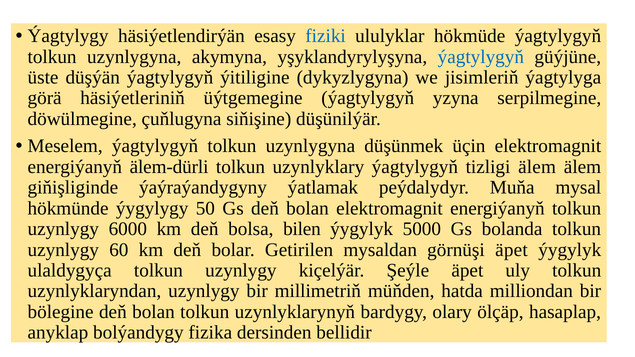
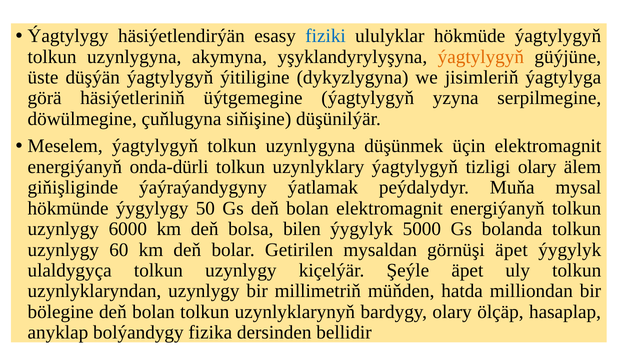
ýagtylygyň colour: blue -> orange (481, 57)
älem-dürli: älem-dürli -> onda-dürli (169, 167)
tizligi älem: älem -> olary (537, 167)
